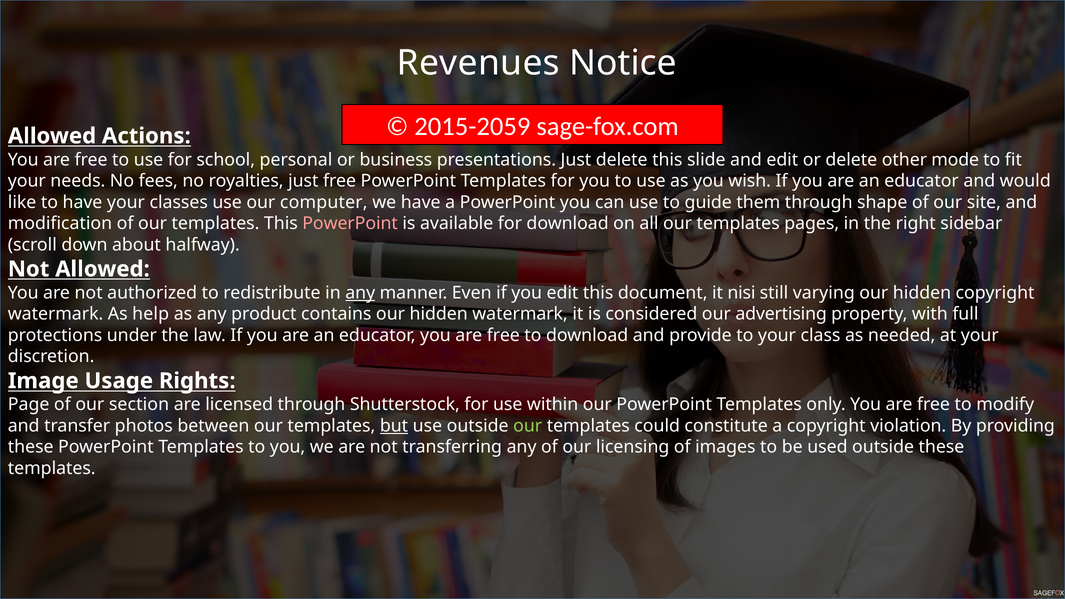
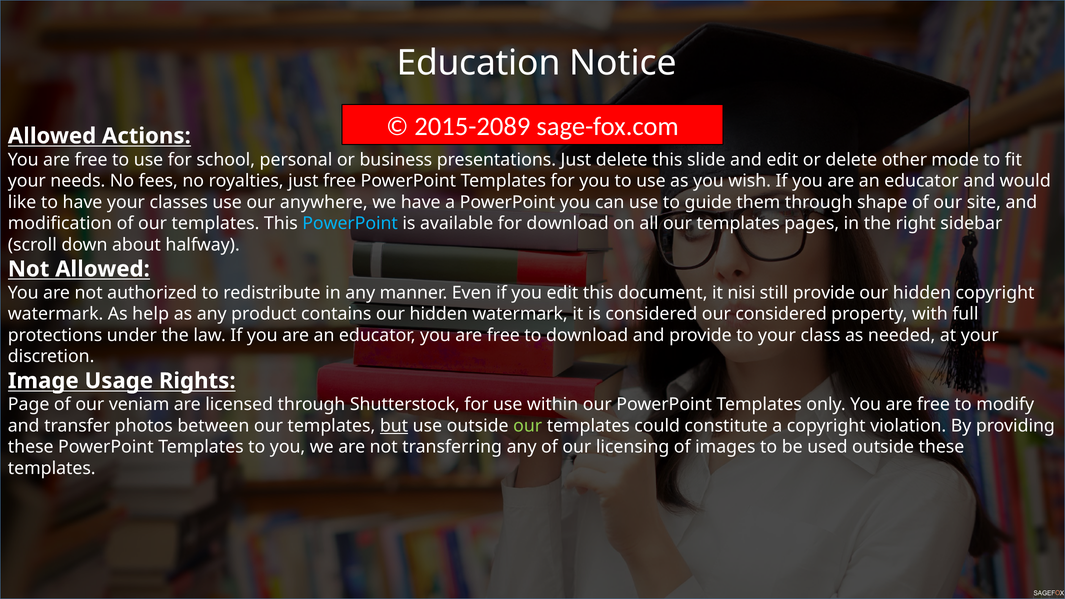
Revenues: Revenues -> Education (479, 63)
2015-2059: 2015-2059 -> 2015-2089 (472, 126)
computer: computer -> anywhere (324, 202)
PowerPoint colour: pink -> light blue (350, 224)
any underline: present -> none (360, 293)
still varying: varying -> provide (824, 293)
our advertising: advertising -> considered (781, 314)
section: section -> veniam (139, 405)
